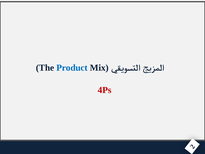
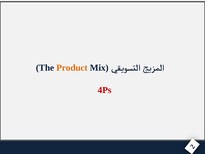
Product colour: blue -> orange (72, 68)
